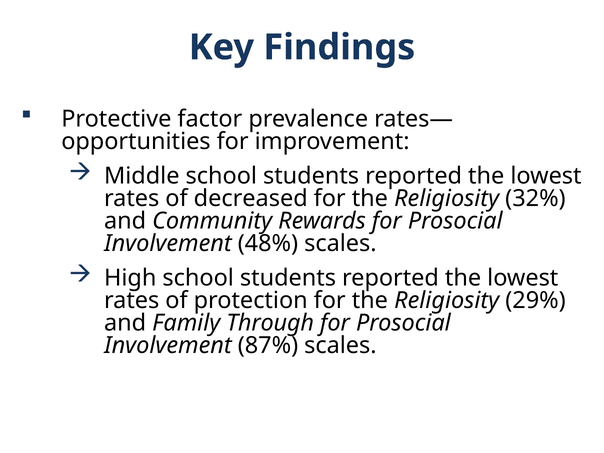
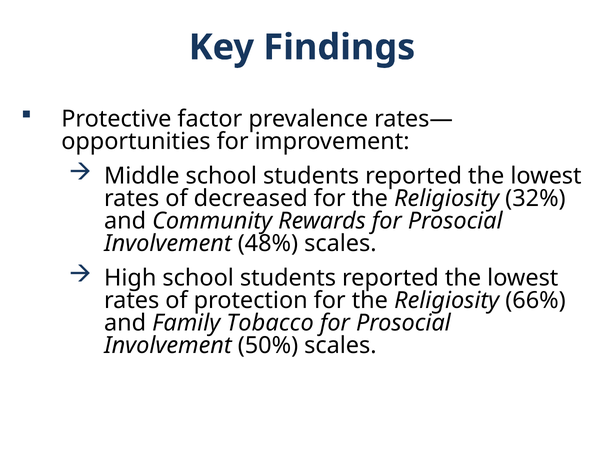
29%: 29% -> 66% (536, 300)
Through: Through -> Tobacco (270, 323)
87%: 87% -> 50% (268, 346)
